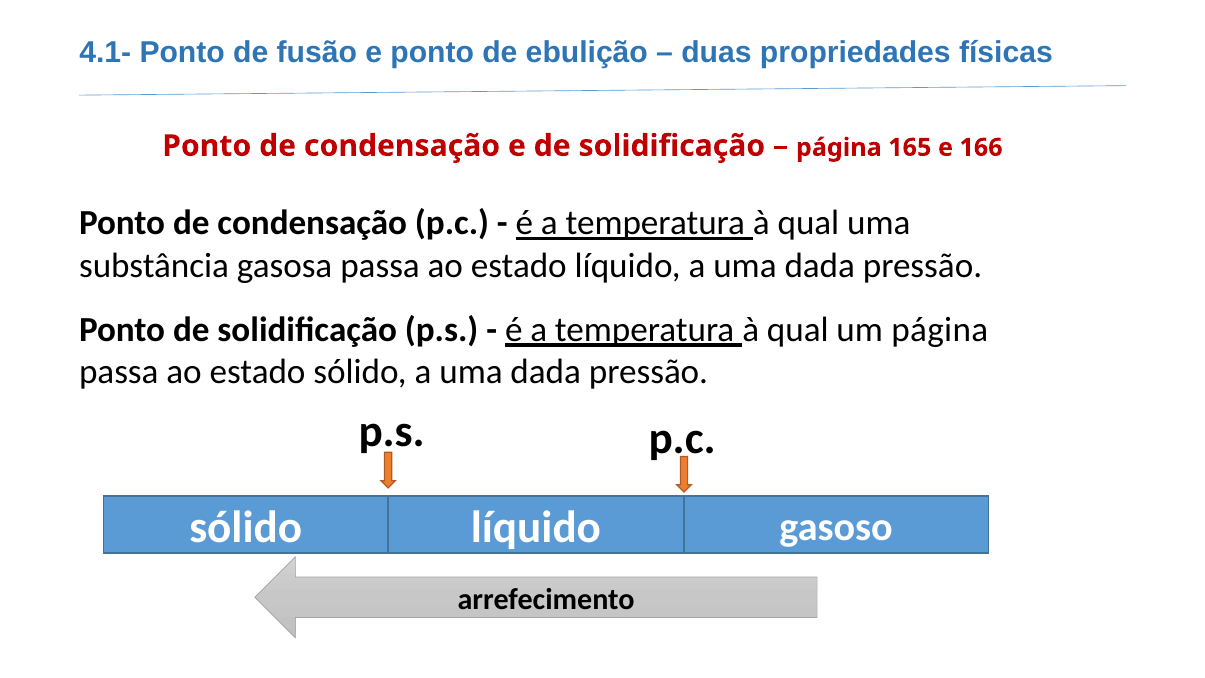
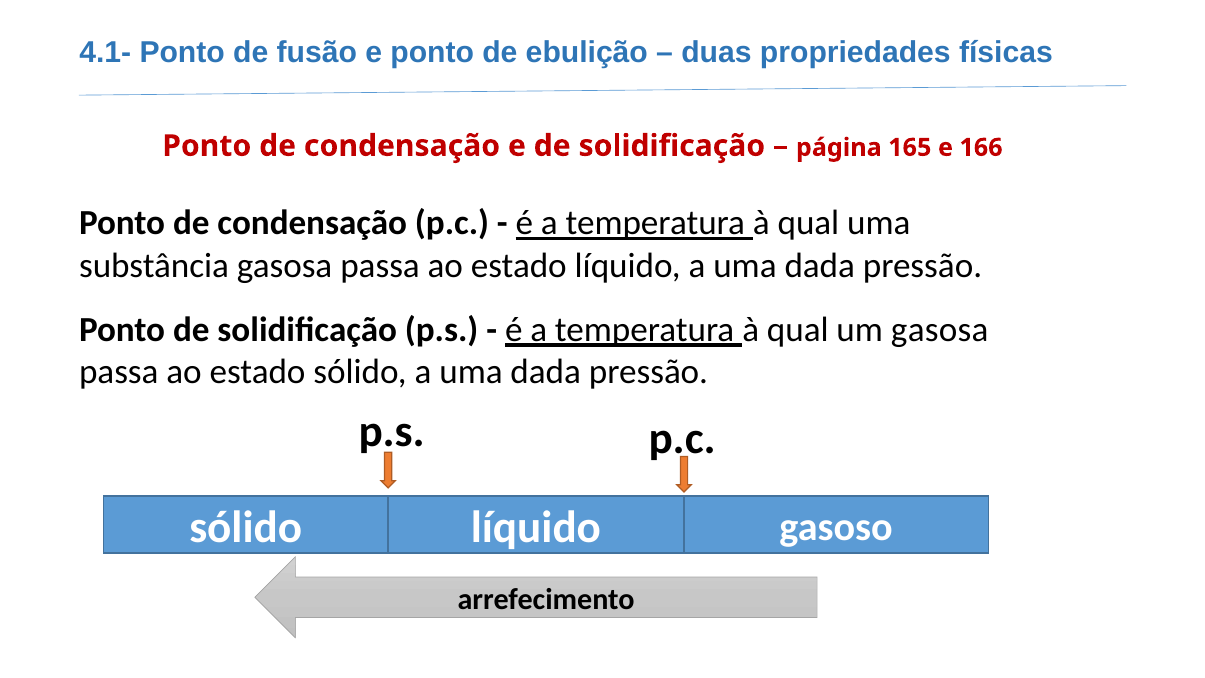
um página: página -> gasosa (940, 330)
